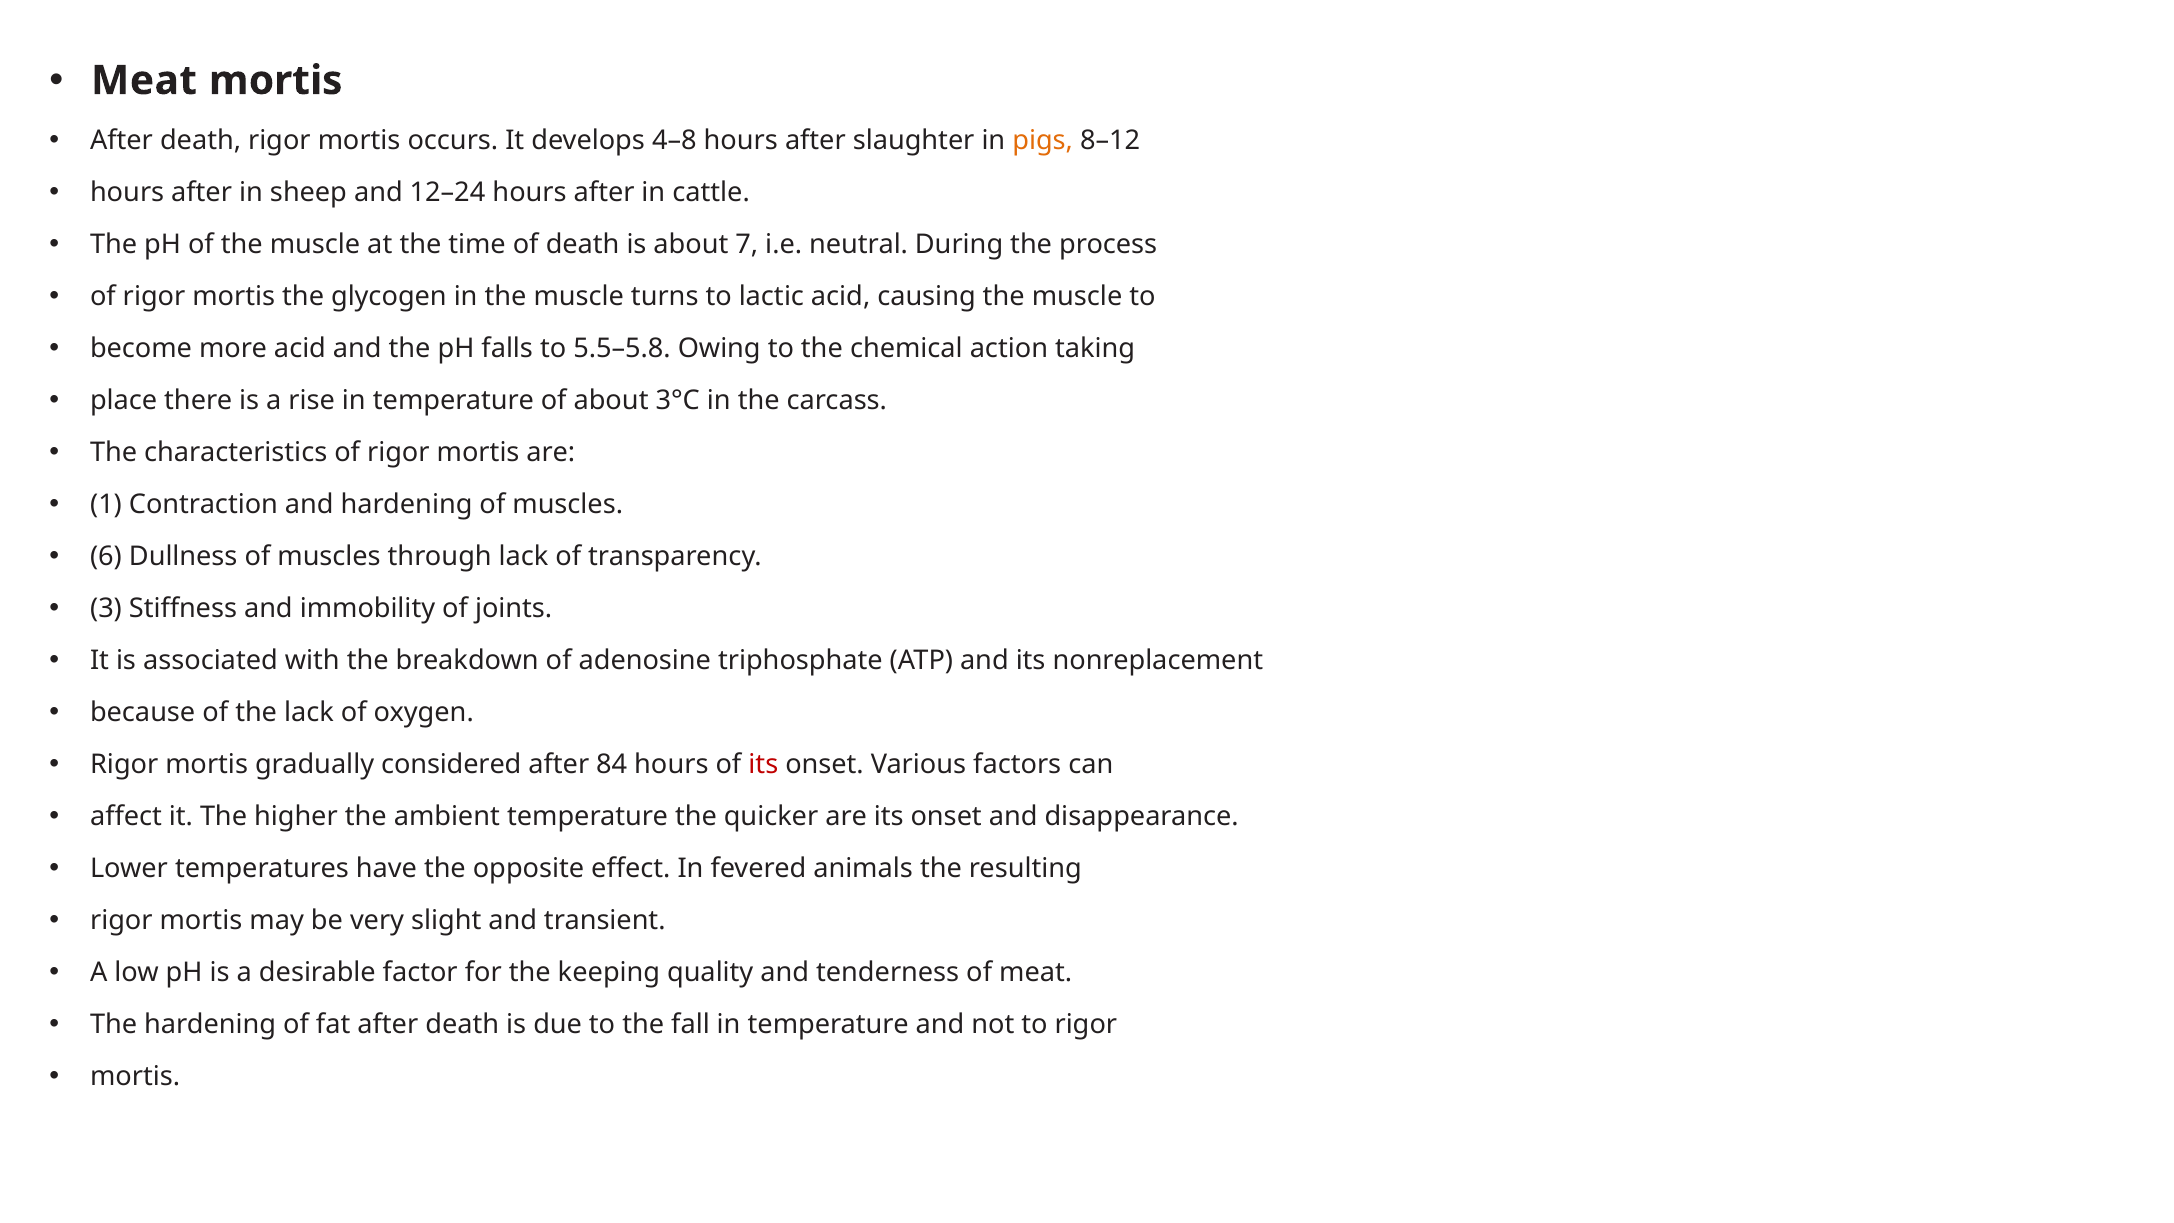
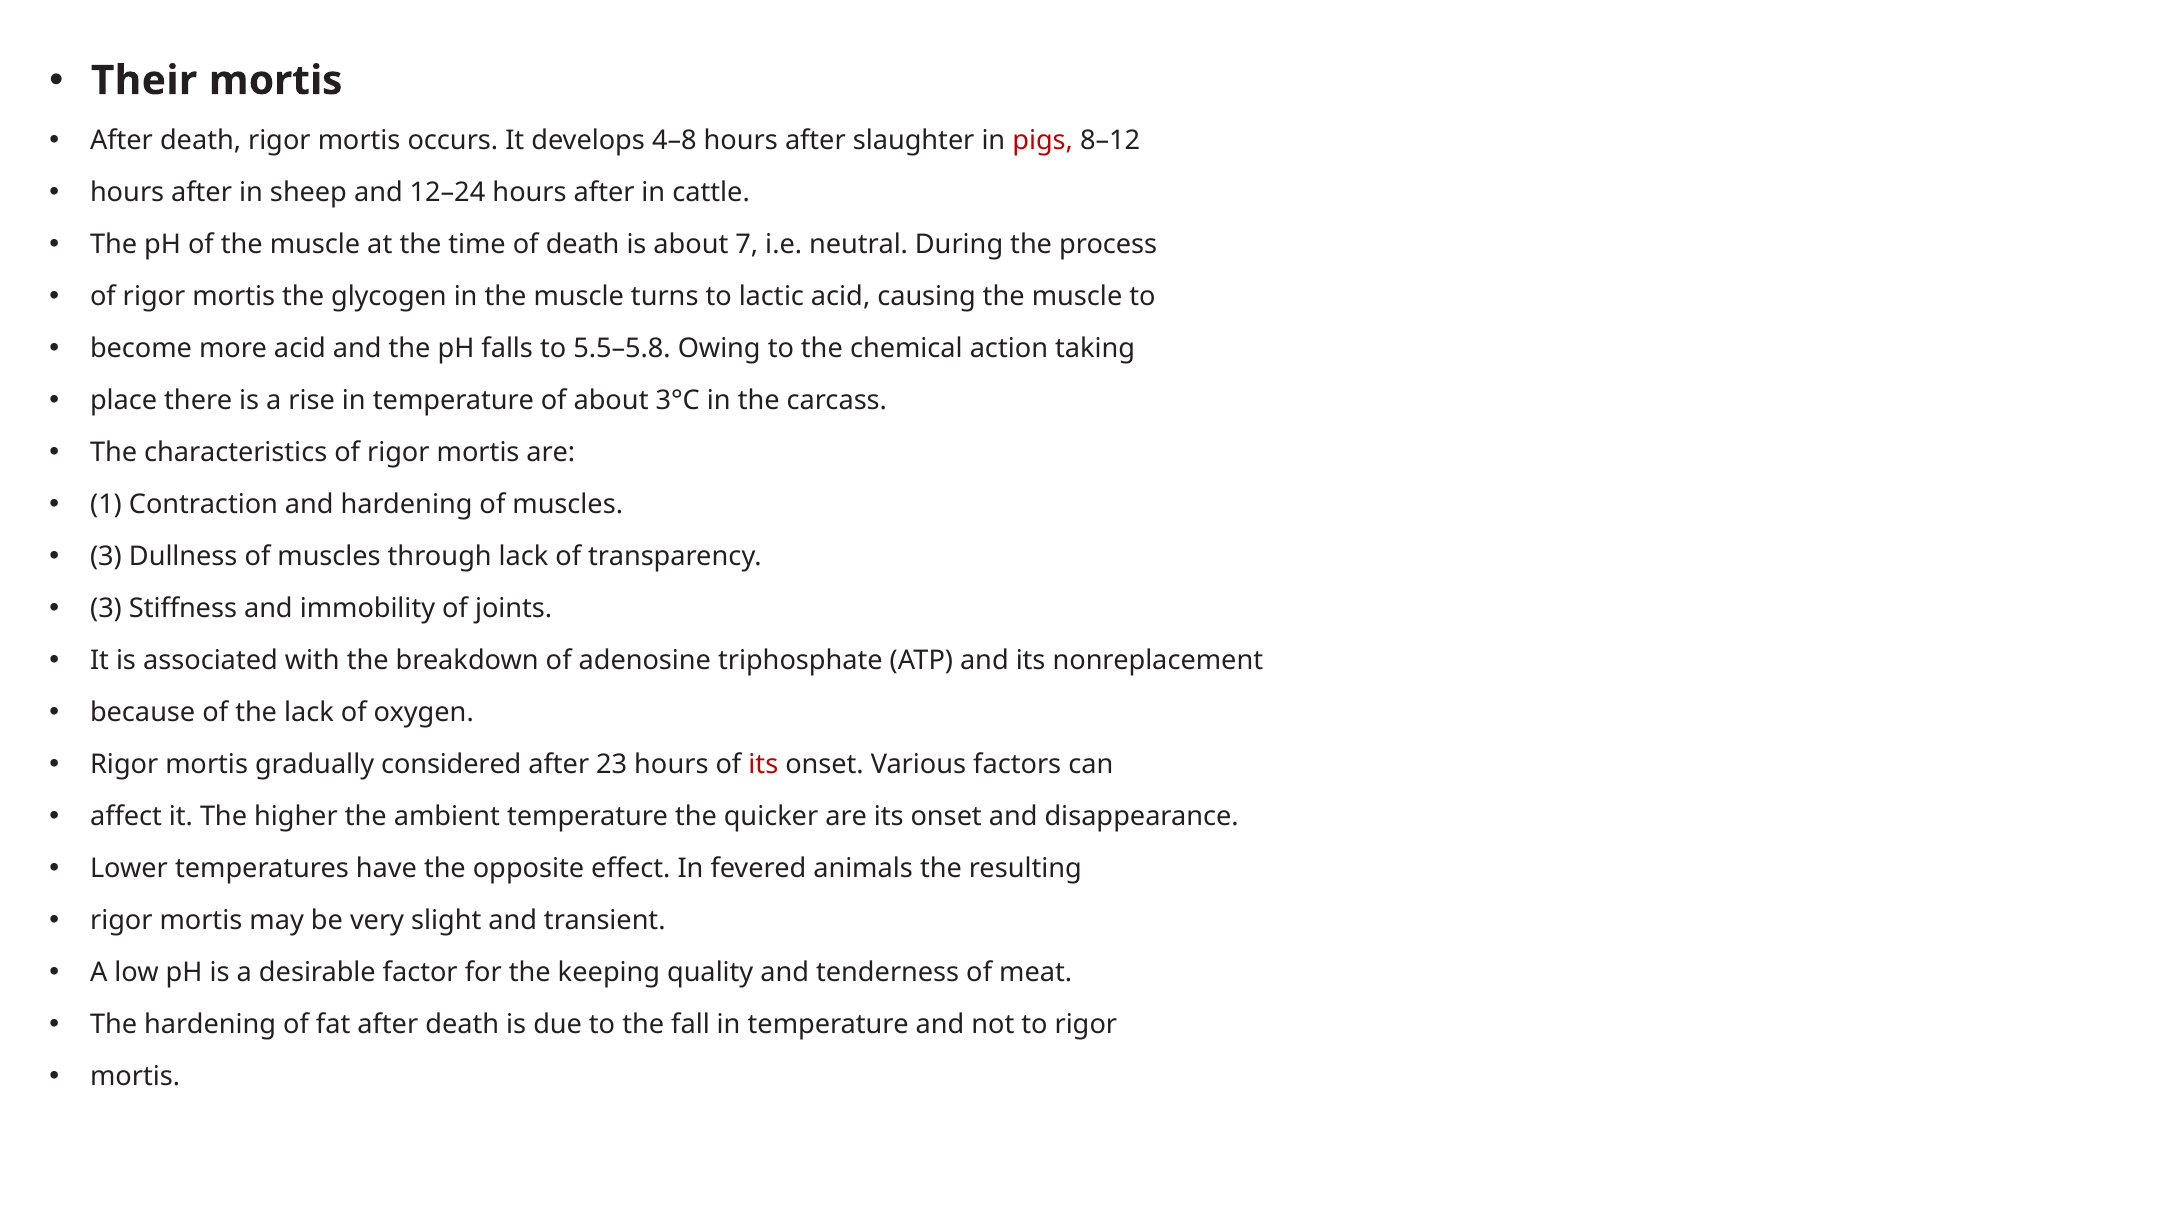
Meat: Meat -> Their (144, 81)
pigs colour: orange -> red (1043, 140)
6: 6 -> 3 (106, 556)
84: 84 -> 23 (612, 764)
